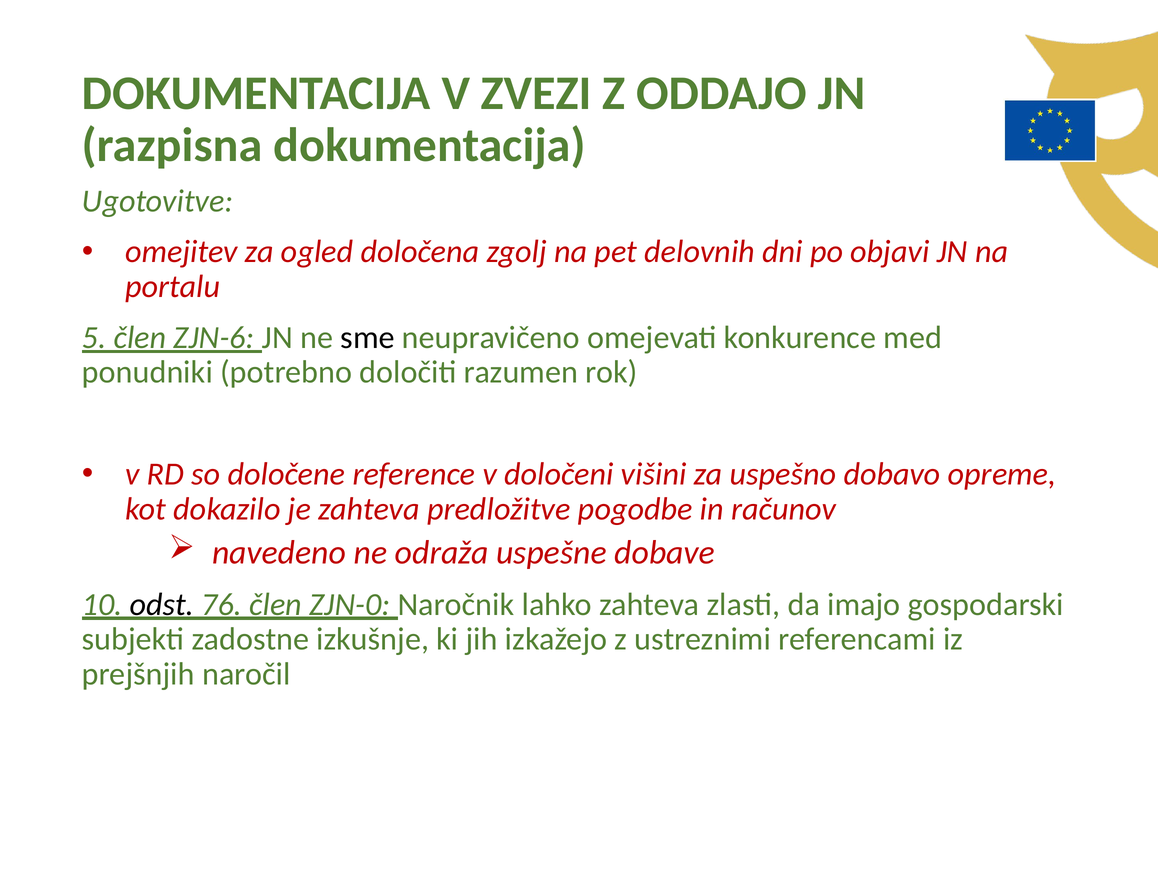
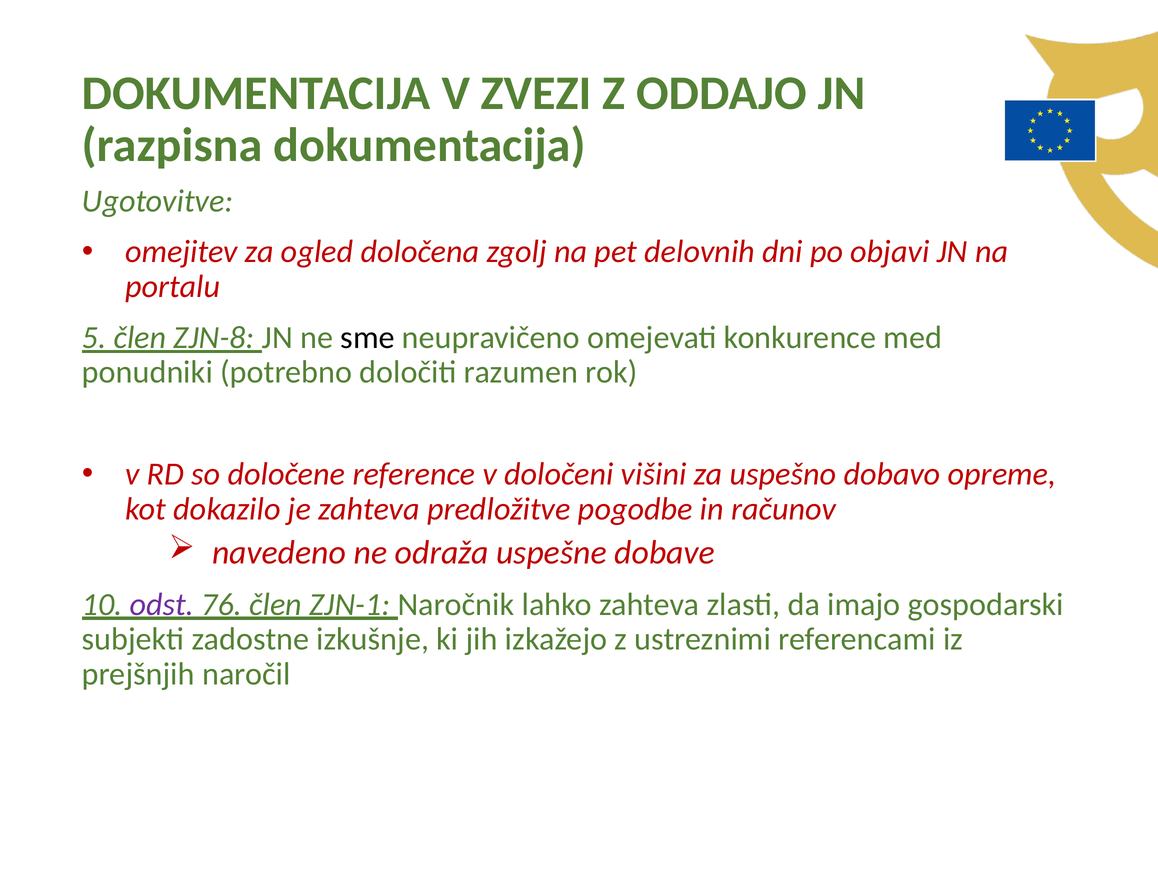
ZJN-6: ZJN-6 -> ZJN-8 (214, 337)
odst colour: black -> purple (162, 604)
ZJN-0: ZJN-0 -> ZJN-1 (350, 604)
